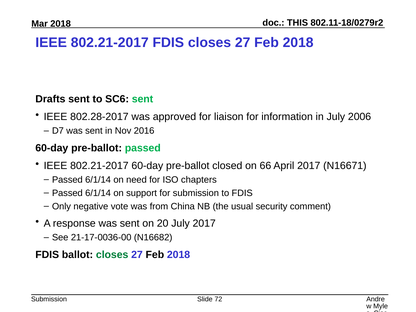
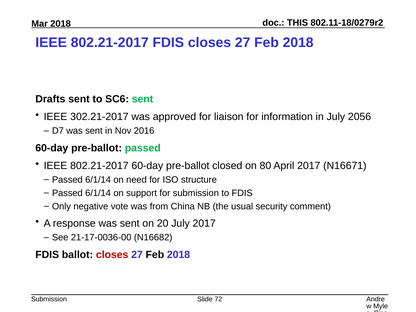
802.28-2017: 802.28-2017 -> 302.21-2017 (99, 117)
2006: 2006 -> 2056 (360, 117)
66: 66 -> 80 (265, 166)
chapters: chapters -> structure (199, 180)
closes colour: green -> red (112, 255)
